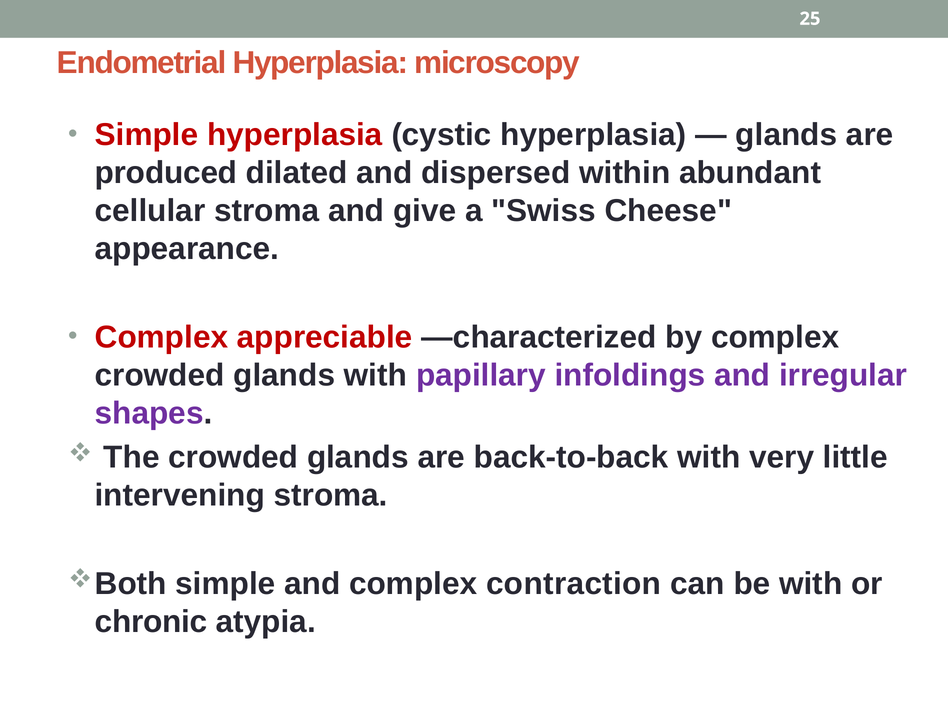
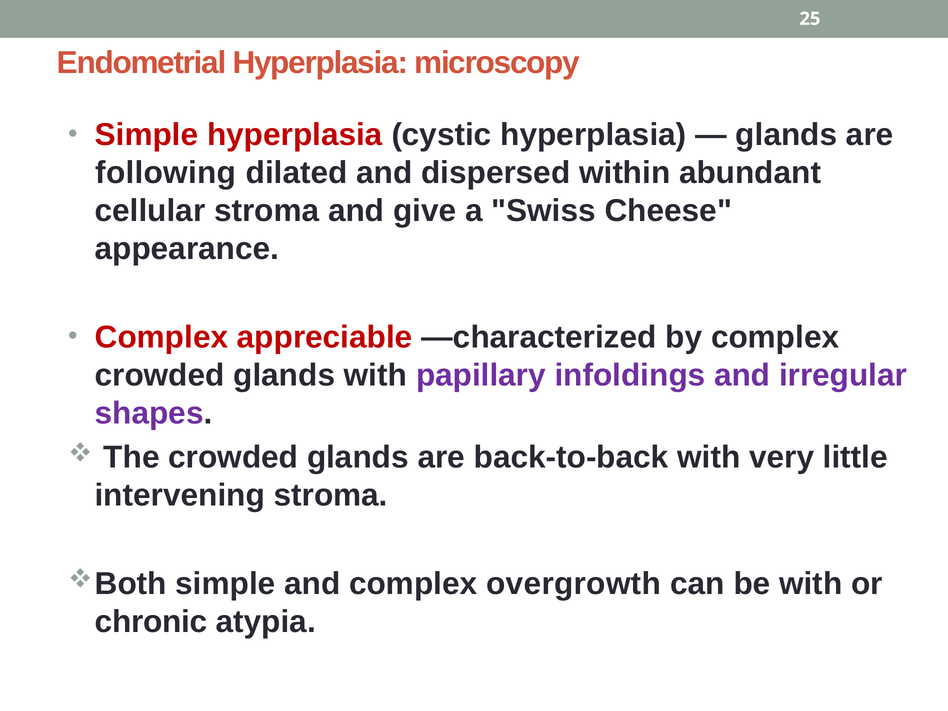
produced: produced -> following (166, 173)
contraction: contraction -> overgrowth (574, 584)
